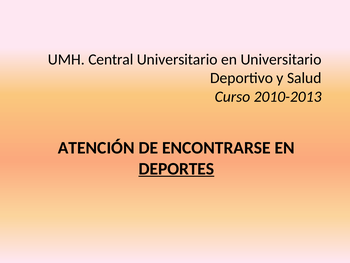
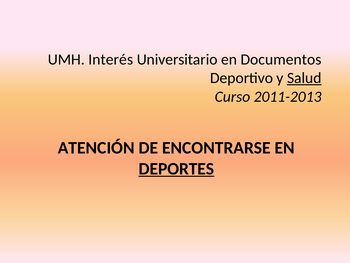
Central: Central -> Interés (111, 59)
en Universitario: Universitario -> Documentos (281, 59)
Salud underline: none -> present (304, 78)
2010-2013: 2010-2013 -> 2011-2013 (288, 97)
